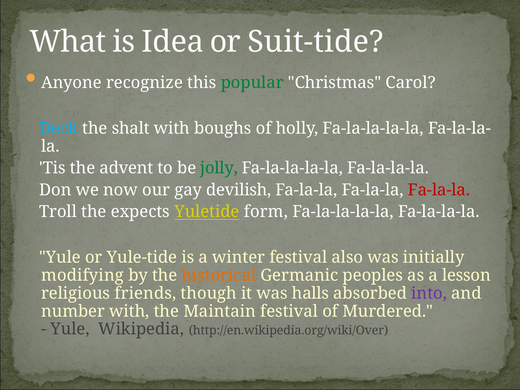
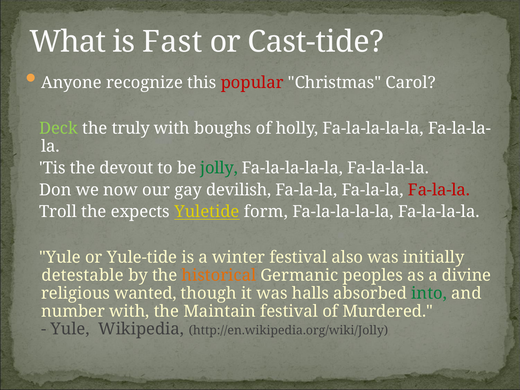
Idea: Idea -> Fast (172, 42)
Suit-tide: Suit-tide -> Cast-tide (316, 42)
popular colour: green -> red (252, 83)
Deck colour: light blue -> light green (58, 128)
shalt: shalt -> truly (131, 128)
advent: advent -> devout (126, 168)
modifying: modifying -> detestable (83, 275)
lesson: lesson -> divine (466, 275)
friends: friends -> wanted (146, 293)
into colour: purple -> green (429, 293)
http://en.wikipedia.org/wiki/Over: http://en.wikipedia.org/wiki/Over -> http://en.wikipedia.org/wiki/Jolly (288, 331)
